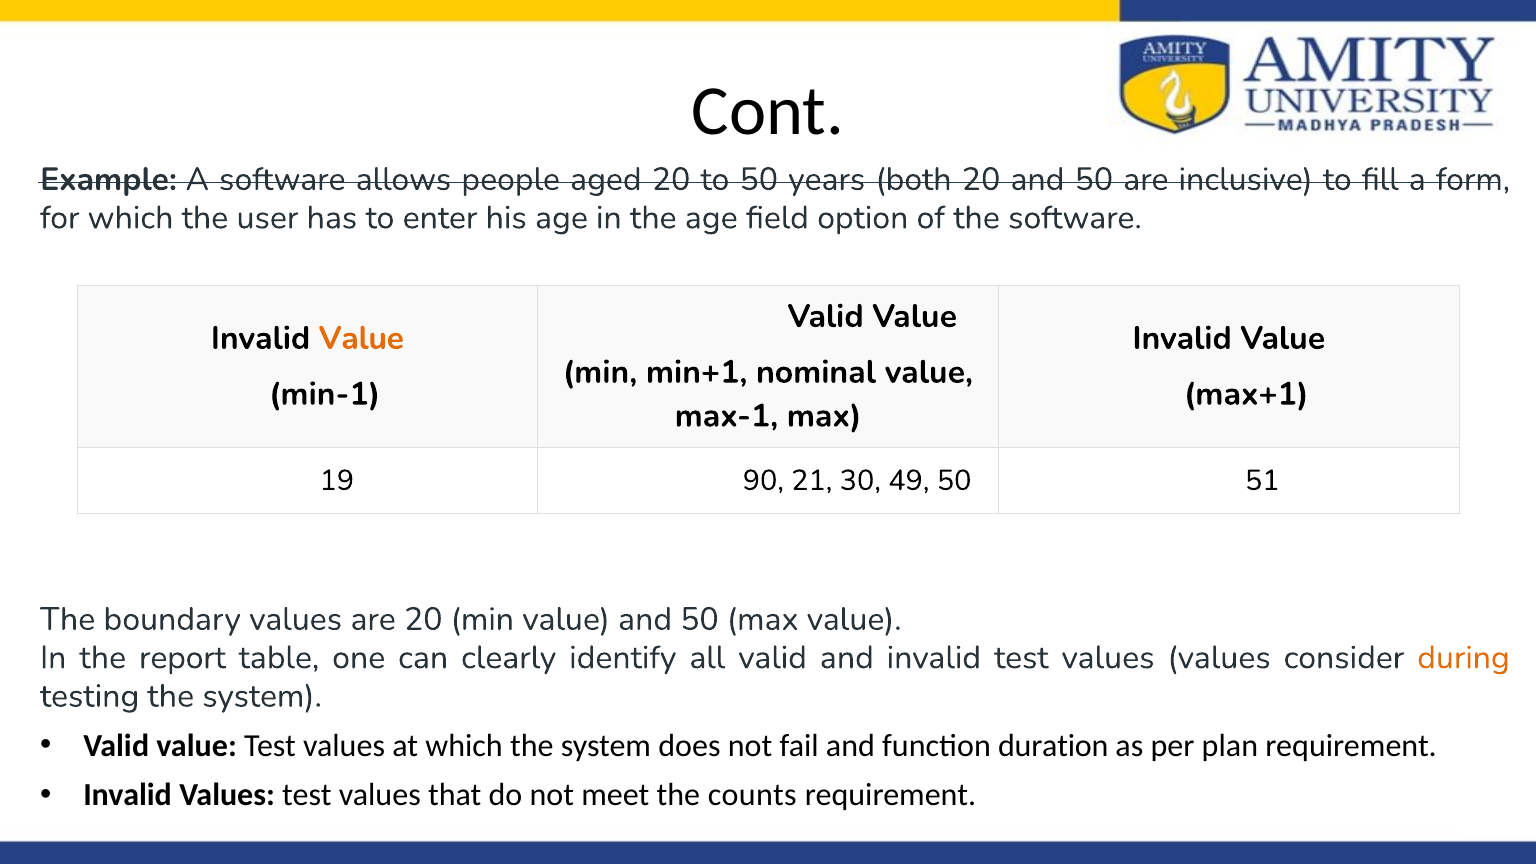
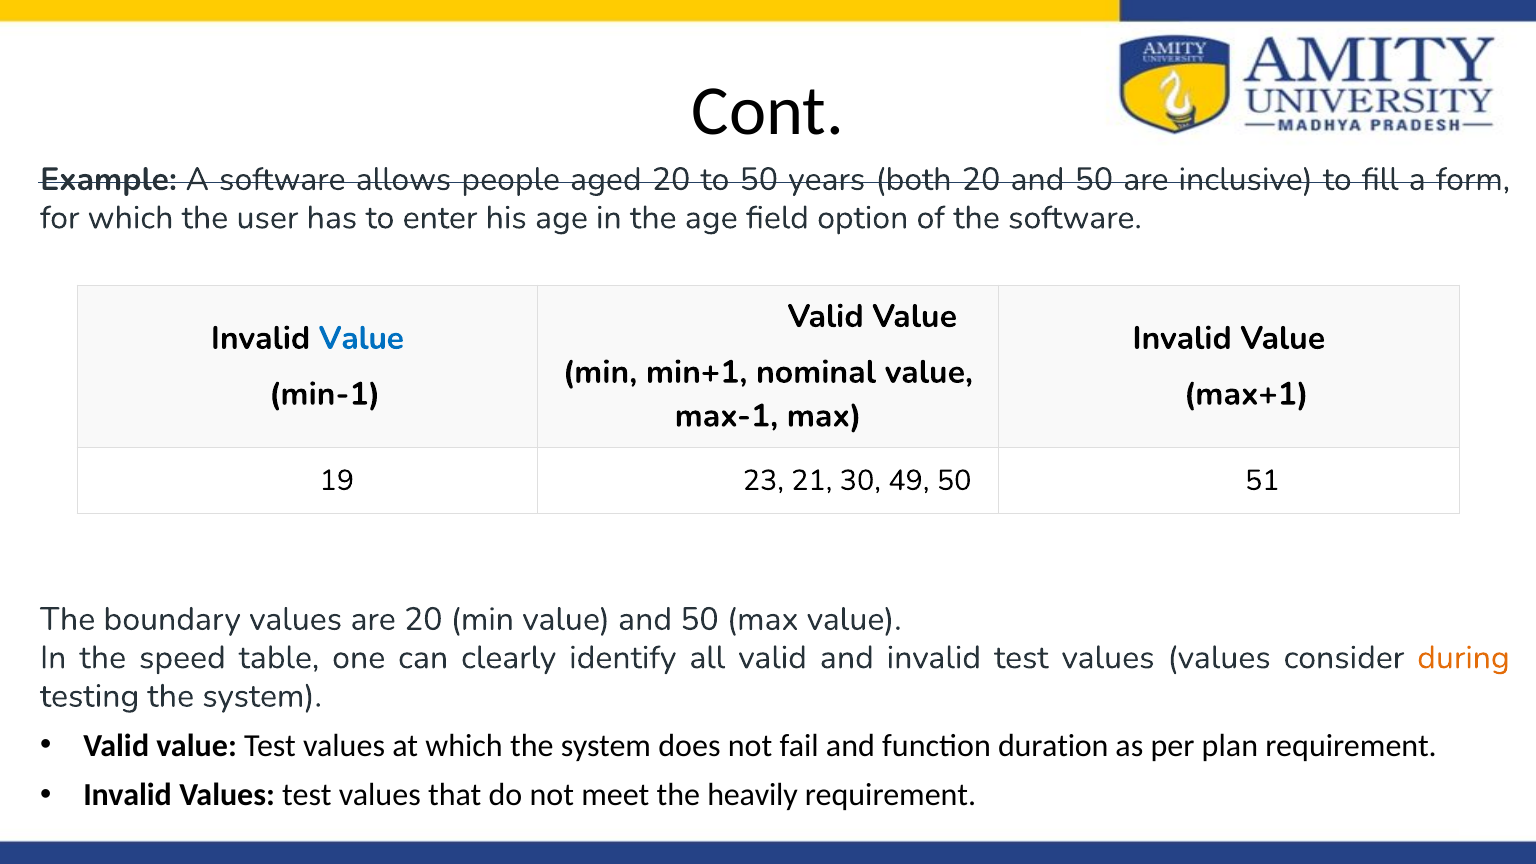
Value colour: orange -> blue (361, 338)
90: 90 -> 23 (763, 480)
report: report -> speed (182, 658)
counts: counts -> heavily (753, 795)
